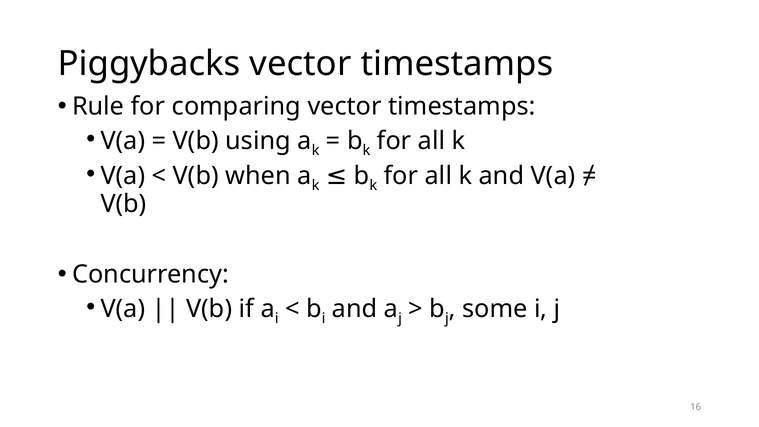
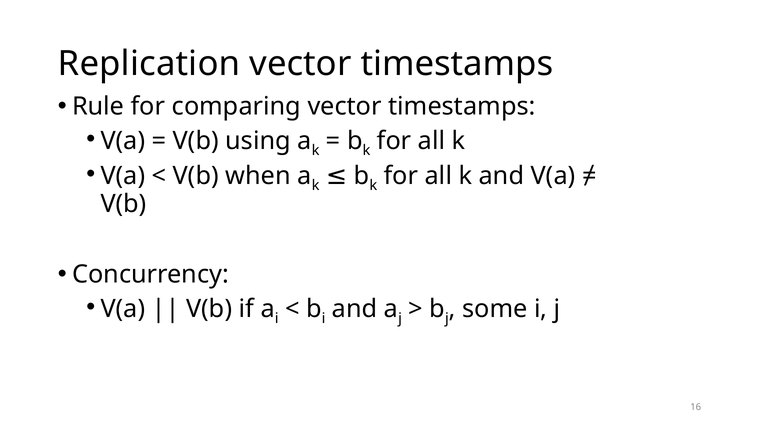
Piggybacks: Piggybacks -> Replication (149, 64)
